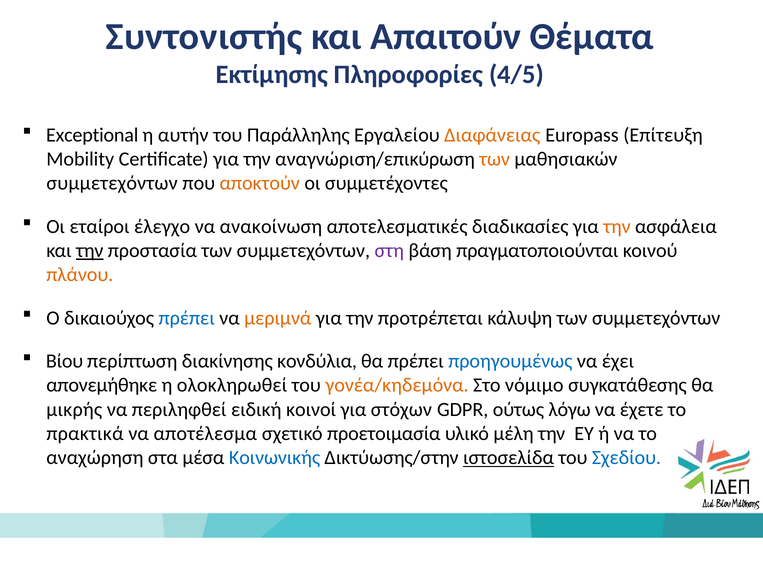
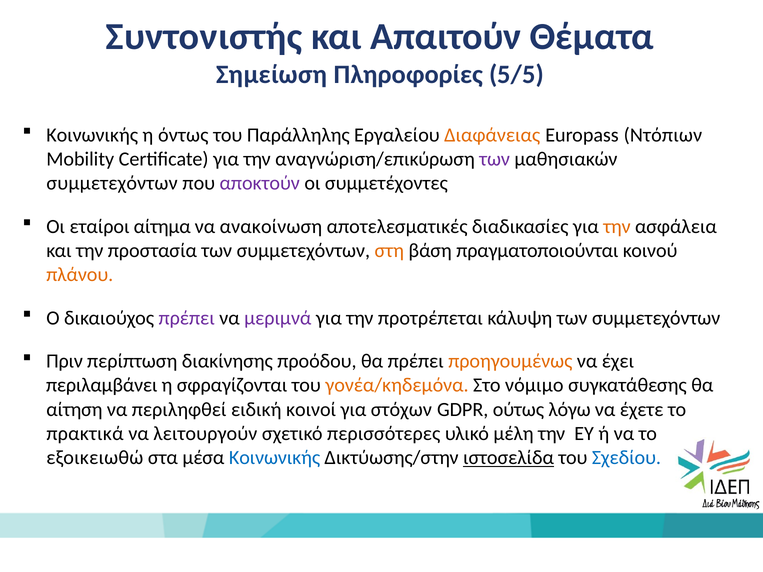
Εκτίμησης: Εκτίμησης -> Σημείωση (272, 75)
4/5: 4/5 -> 5/5 (516, 75)
Exceptional: Exceptional -> Κοινωνικής (92, 135)
αυτήν: αυτήν -> όντως (183, 135)
Επίτευξη: Επίτευξη -> Ντόπιων (663, 135)
των colour: orange -> purple (495, 159)
αποκτούν colour: orange -> purple (260, 183)
έλεγχο: έλεγχο -> αίτημα (162, 227)
την underline: present -> none (90, 251)
στη colour: purple -> orange (389, 251)
πρέπει colour: blue -> purple (187, 318)
μεριμνά colour: orange -> purple (278, 318)
Βίου: Βίου -> Πριν (65, 361)
κονδύλια: κονδύλια -> προόδου (317, 361)
προηγουμένως colour: blue -> orange (510, 361)
απονεμήθηκε: απονεμήθηκε -> περιλαμβάνει (102, 386)
ολοκληρωθεί: ολοκληρωθεί -> σφραγίζονται (232, 386)
μικρής: μικρής -> αίτηση (74, 410)
αποτέλεσμα: αποτέλεσμα -> λειτουργούν (205, 434)
προετοιμασία: προετοιμασία -> περισσότερες (384, 434)
αναχώρηση: αναχώρηση -> εξοικειωθώ (95, 458)
